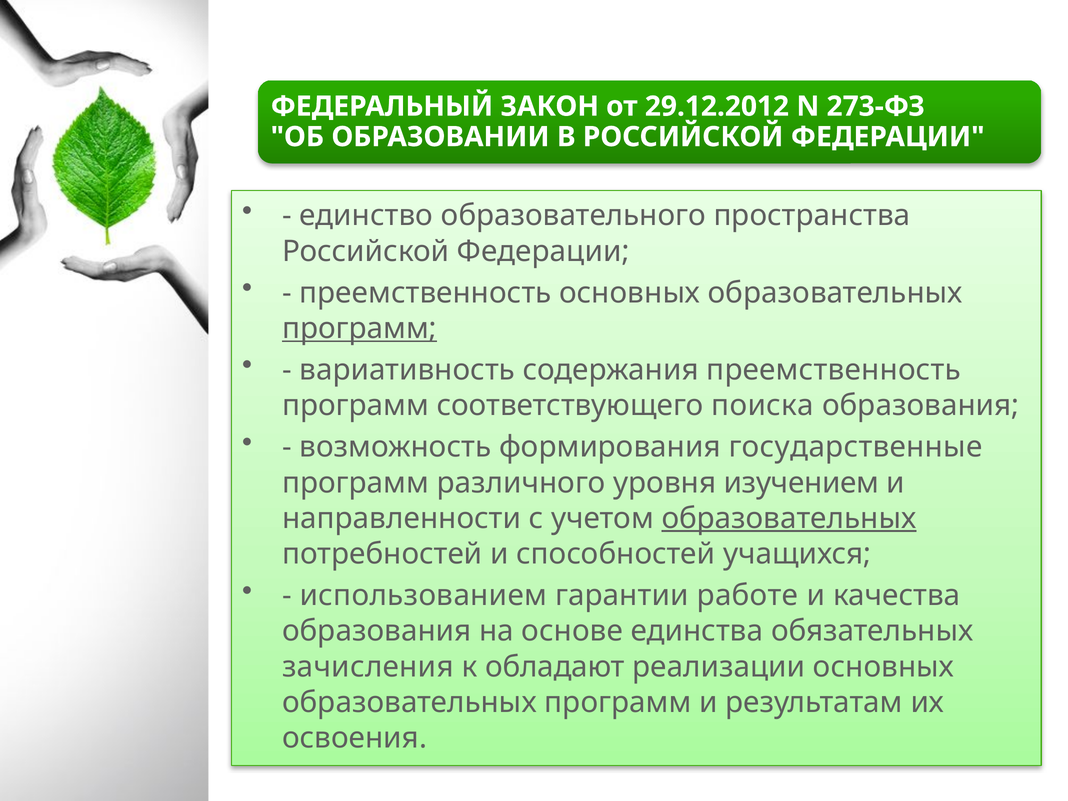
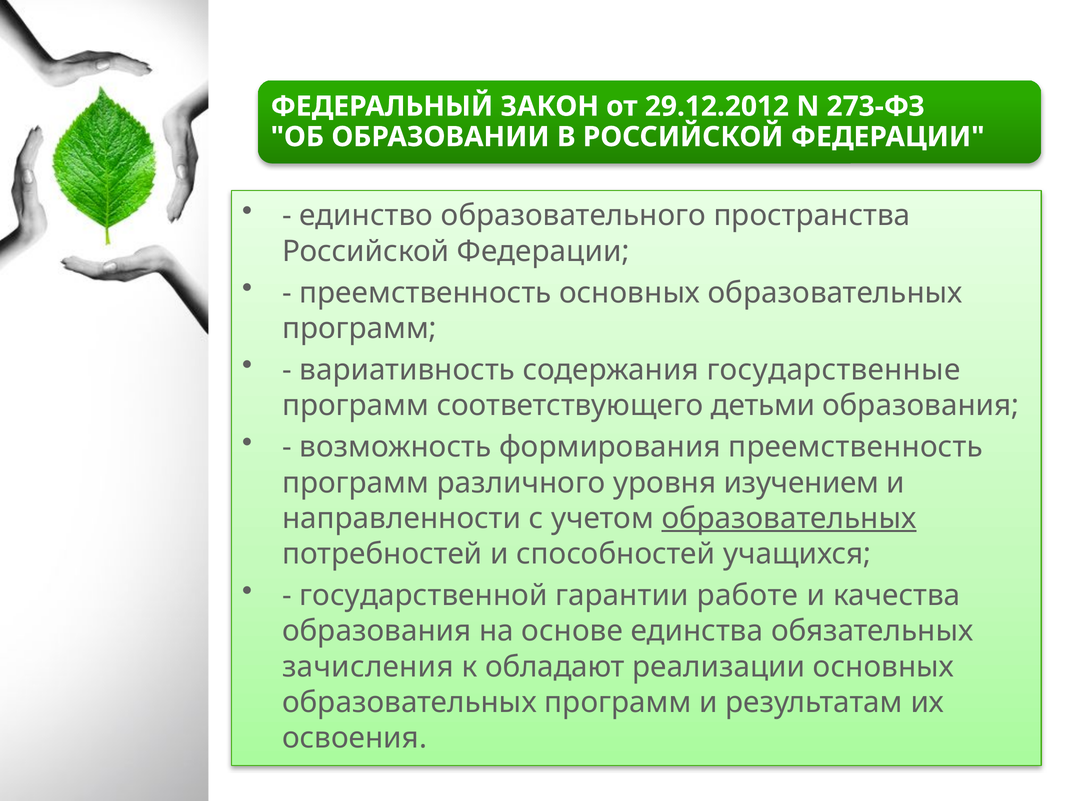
программ underline: present -> none (360, 328)
содержания преемственность: преемственность -> государственные (834, 370)
поиска: поиска -> детьми (763, 406)
формирования государственные: государственные -> преемственность (856, 447)
использованием: использованием -> государственной (423, 596)
